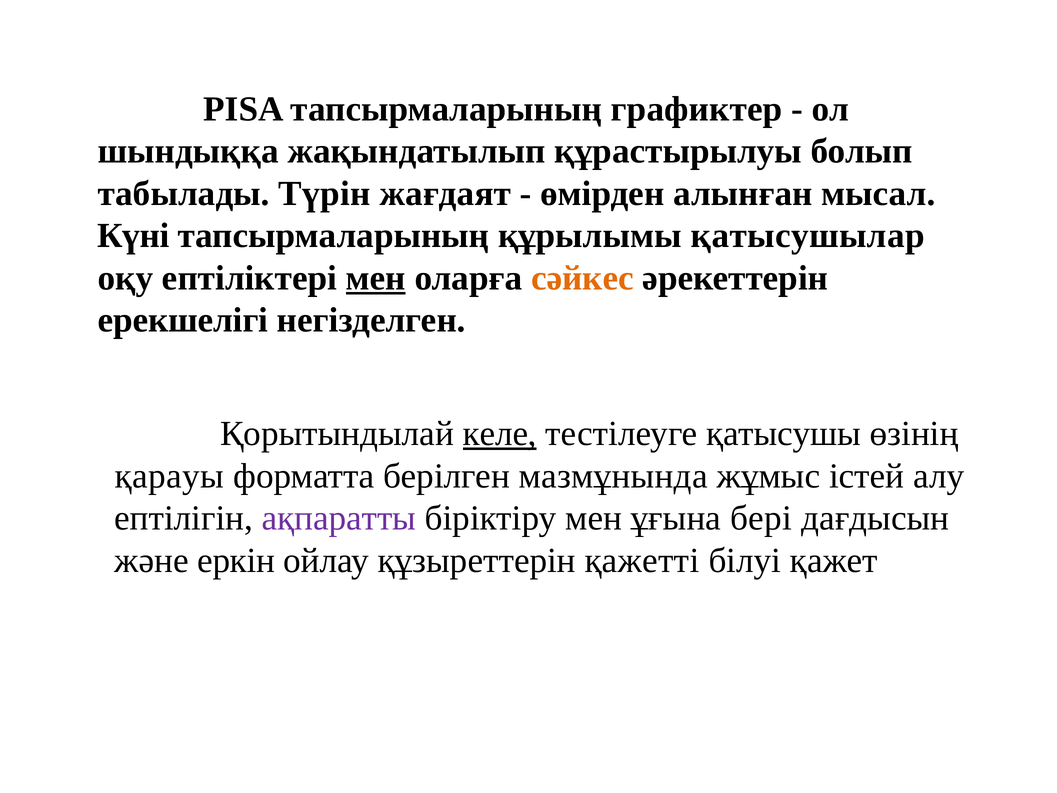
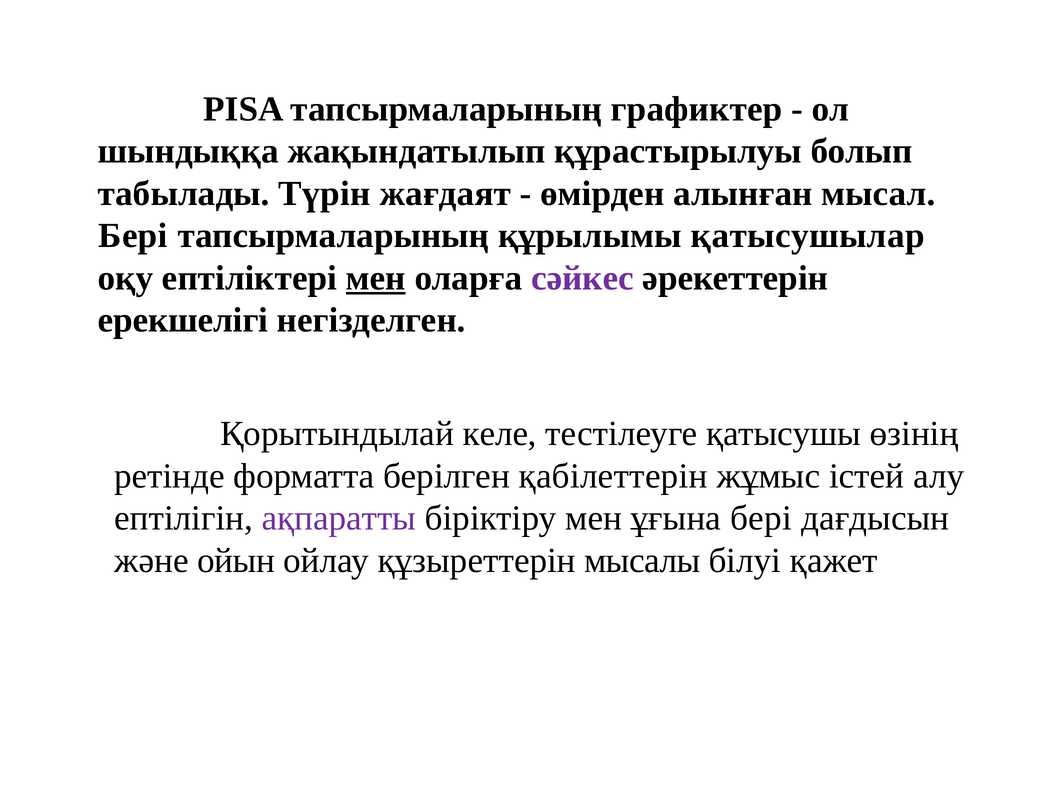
Күні: Күні -> Бері (133, 236)
сәйкес colour: orange -> purple (582, 278)
келе underline: present -> none (500, 433)
қарауы: қарауы -> ретінде (170, 476)
мазмұнында: мазмұнында -> қабілеттерін (613, 476)
еркін: еркін -> ойын (236, 560)
қажетті: қажетті -> мысалы (642, 560)
